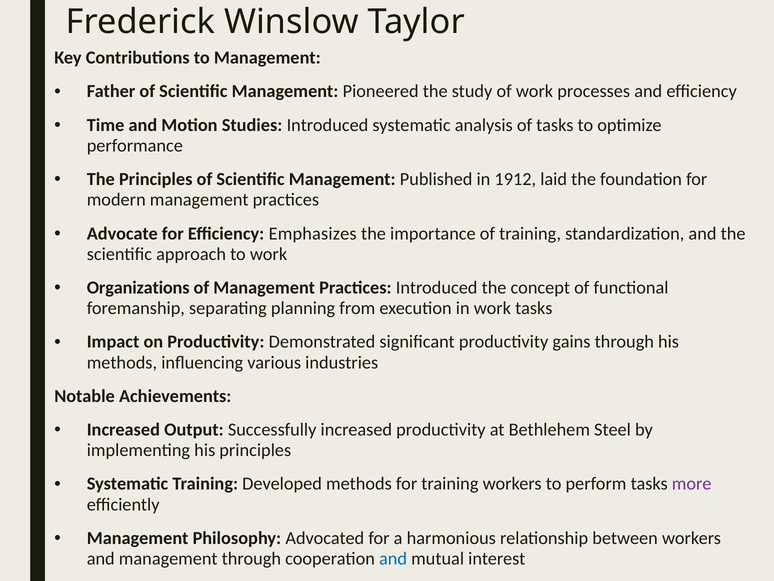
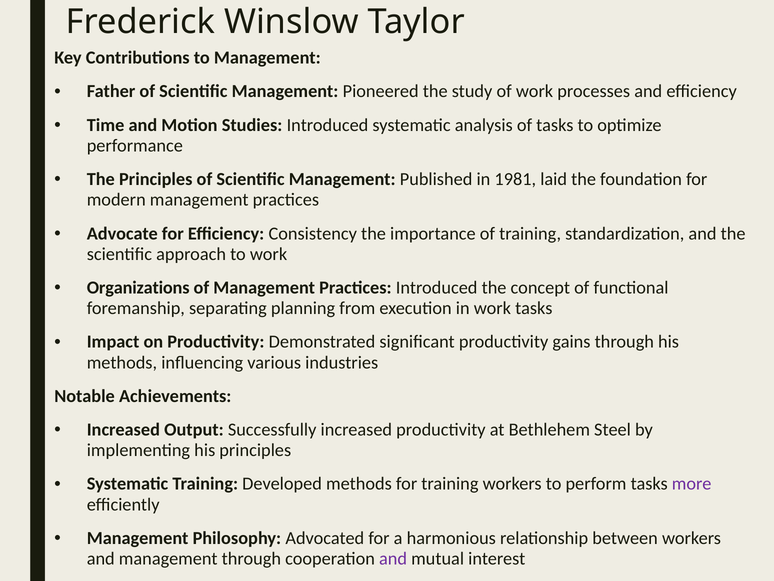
1912: 1912 -> 1981 (515, 179)
Emphasizes: Emphasizes -> Consistency (313, 233)
and colour: blue -> purple (393, 558)
